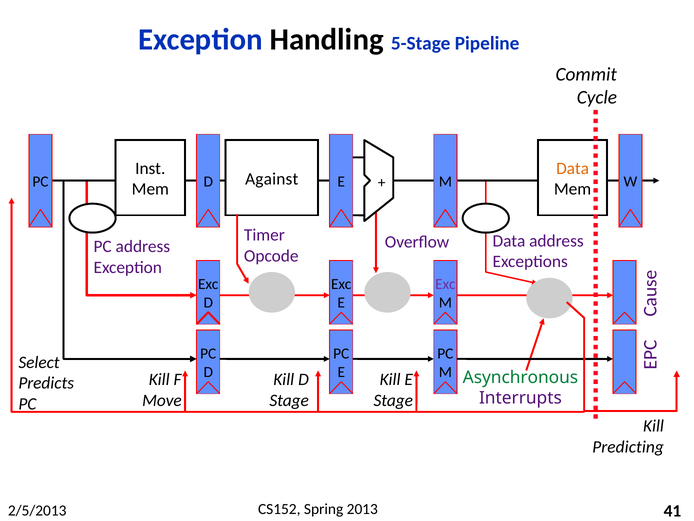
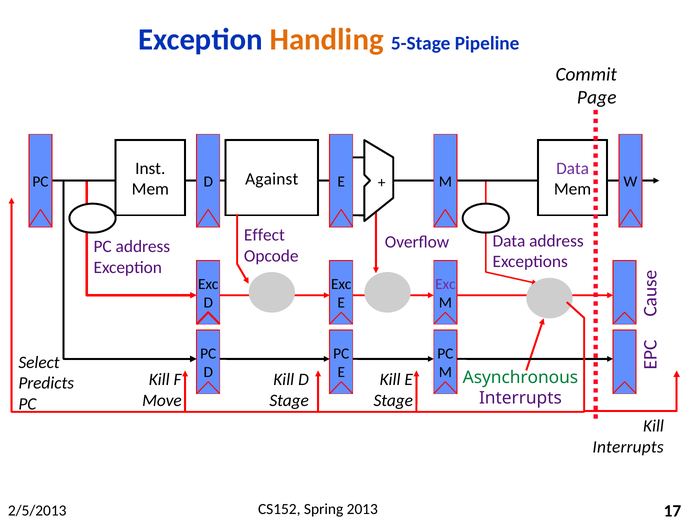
Handling colour: black -> orange (327, 39)
Cycle: Cycle -> Page (597, 97)
Data colour: orange -> purple (573, 168)
Timer: Timer -> Effect (264, 235)
Predicting: Predicting -> Interrupts (628, 446)
41: 41 -> 17 (672, 510)
